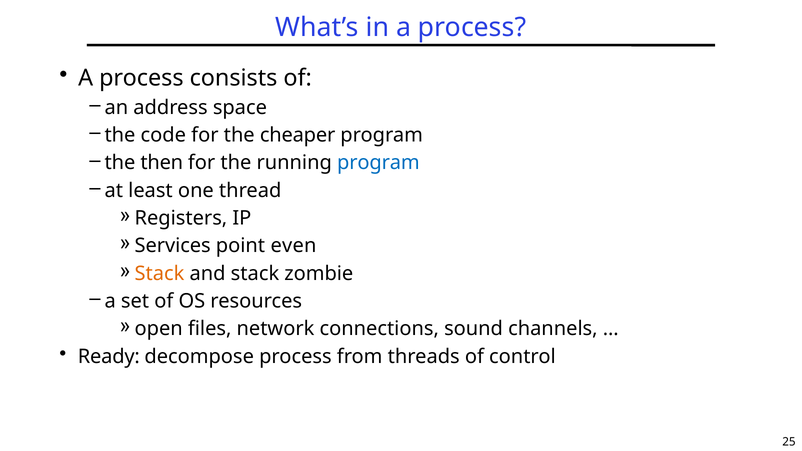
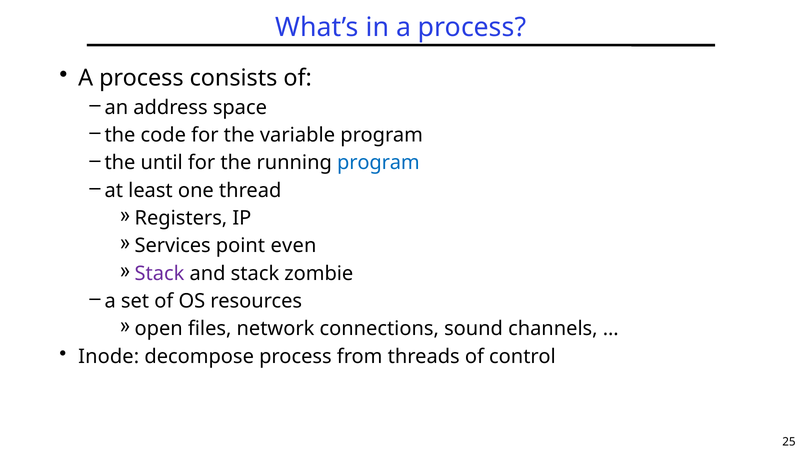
cheaper: cheaper -> variable (297, 135)
then: then -> until (162, 163)
Stack colour: orange -> purple (160, 274)
Ready: Ready -> Inode (109, 357)
